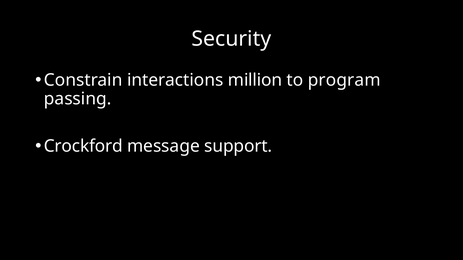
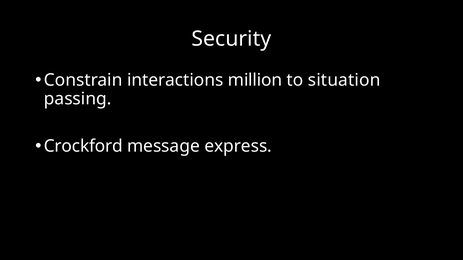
program: program -> situation (344, 80)
support: support -> express (238, 146)
